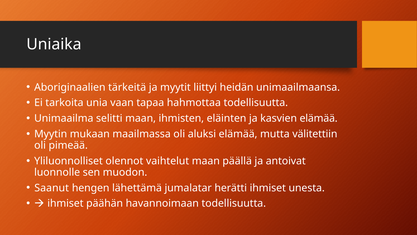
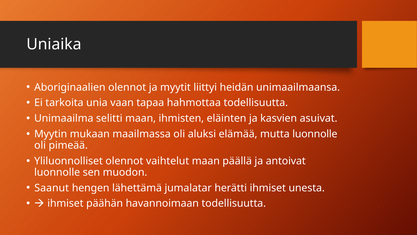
Aboriginaalien tärkeitä: tärkeitä -> olennot (127, 87)
kasvien elämää: elämää -> asuivat (319, 118)
mutta välitettiin: välitettiin -> luonnolle (315, 134)
